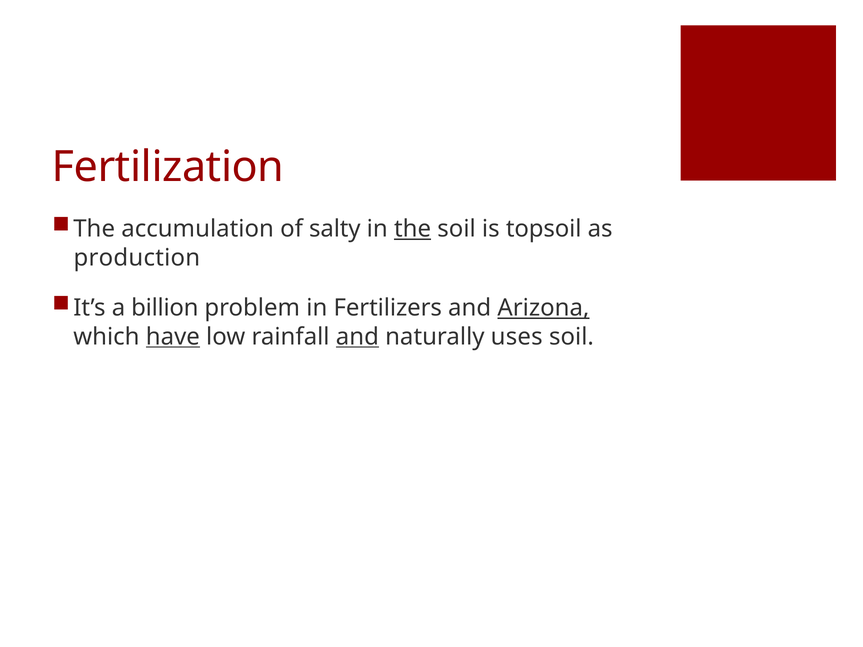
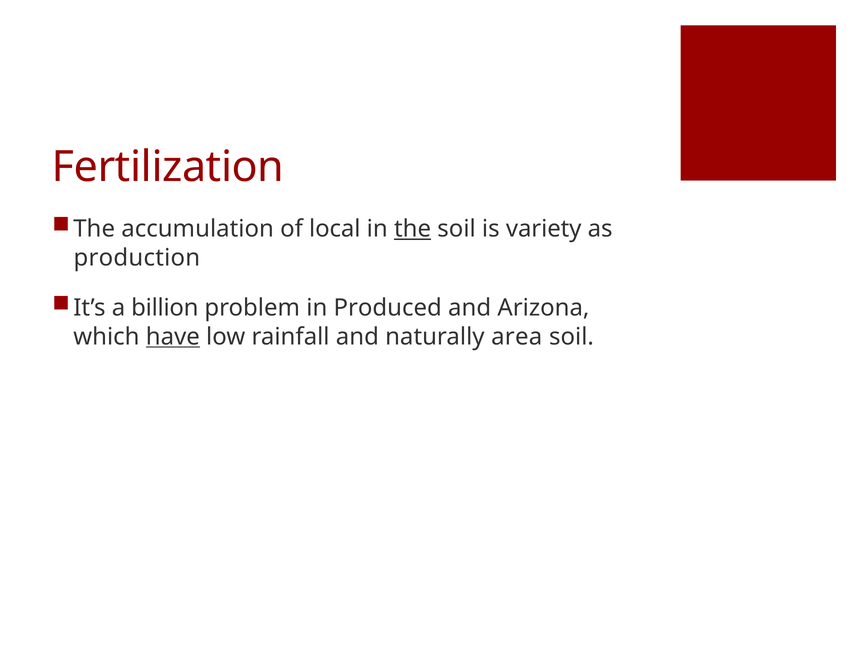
salty: salty -> local (335, 229)
topsoil: topsoil -> variety (544, 229)
Fertilizers: Fertilizers -> Produced (388, 308)
Arizona underline: present -> none (543, 308)
and underline: present -> none (357, 337)
uses: uses -> area (517, 337)
